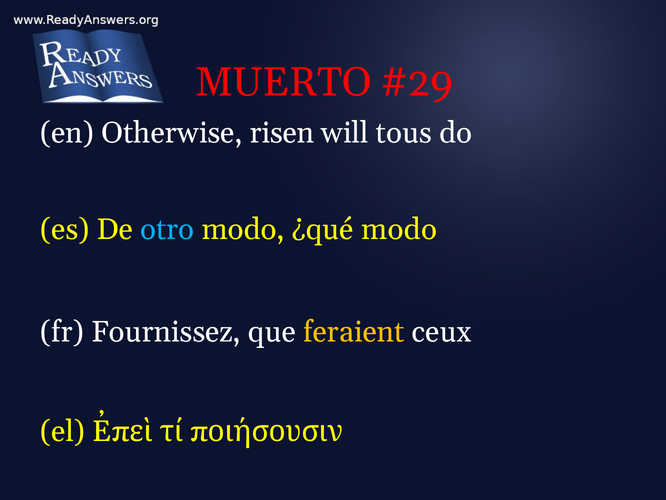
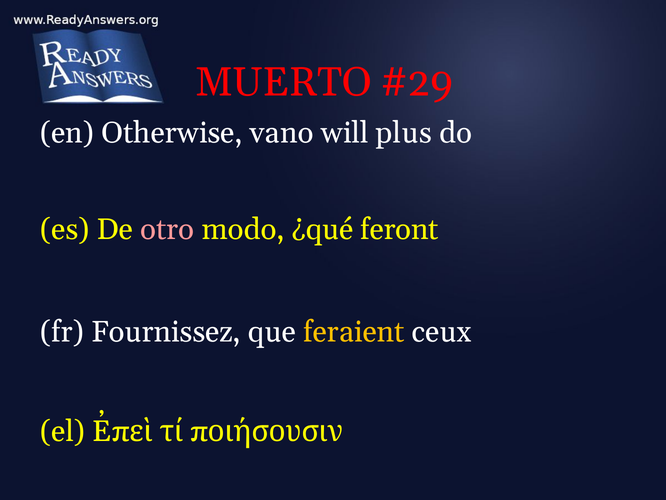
risen: risen -> vano (282, 133)
tous: tous -> plus (404, 133)
otro colour: light blue -> pink (167, 229)
¿qué modo: modo -> feront (399, 229)
